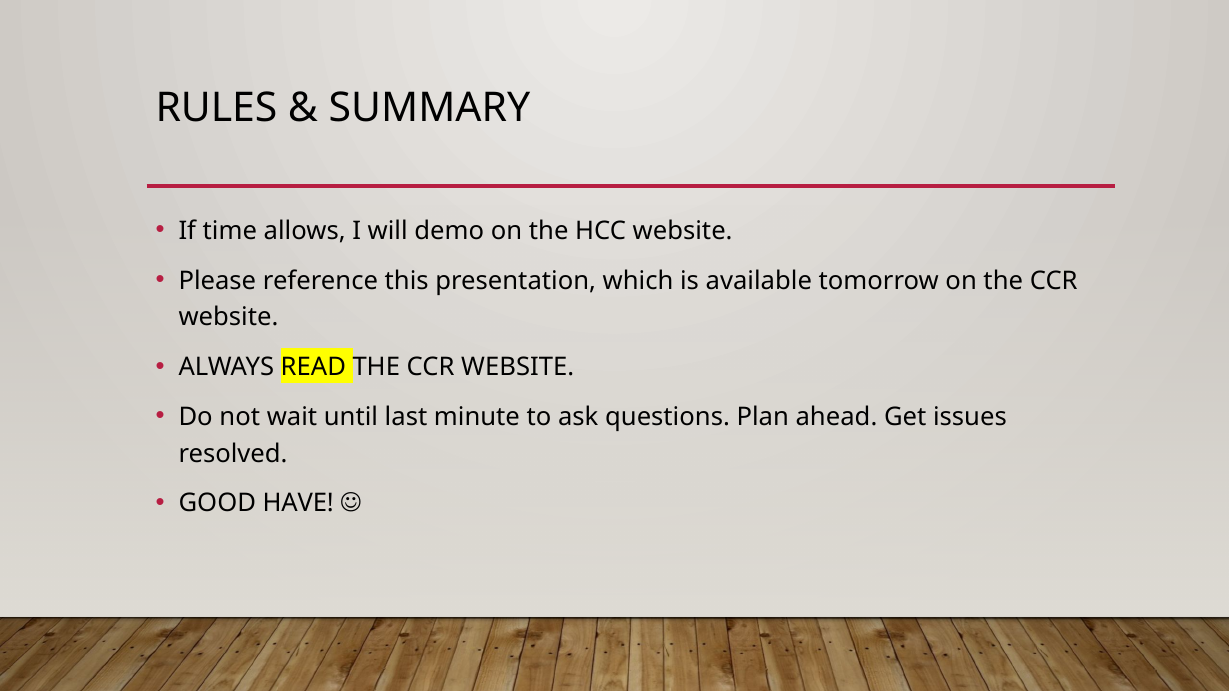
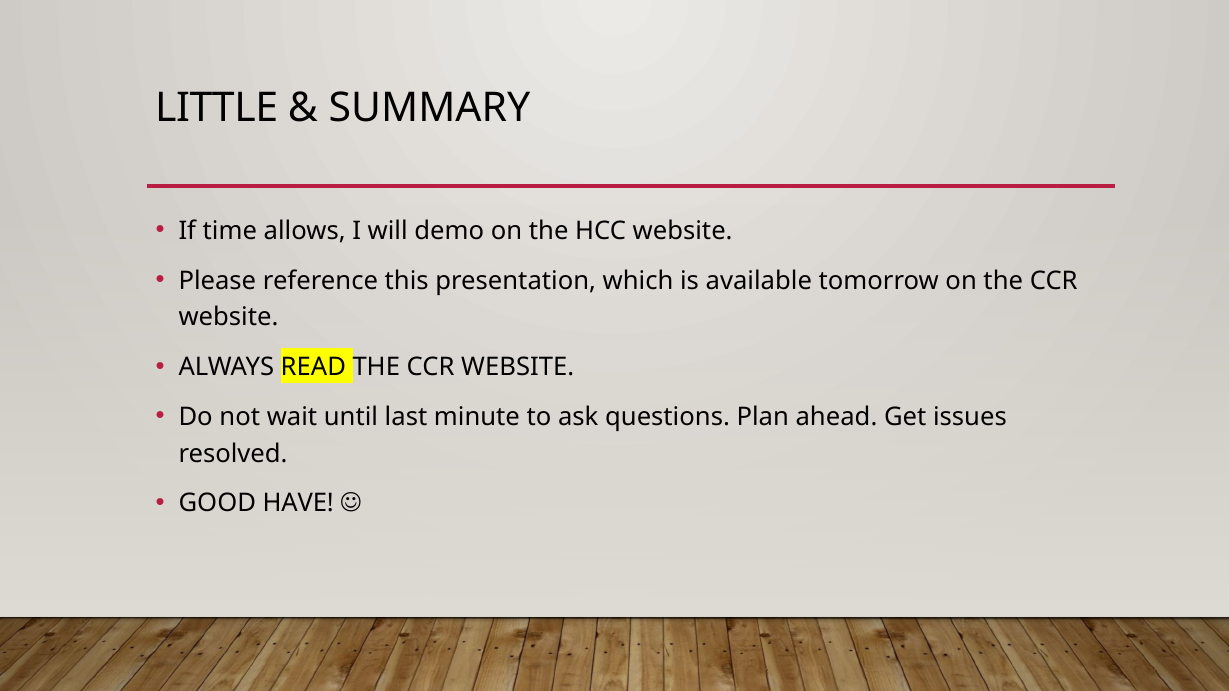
RULES: RULES -> LITTLE (217, 108)
